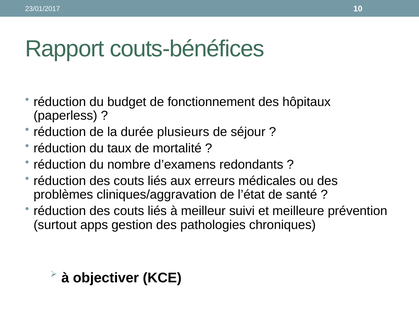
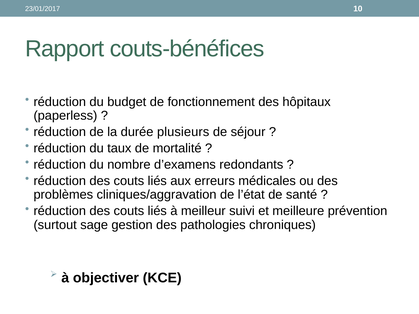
apps: apps -> sage (94, 225)
